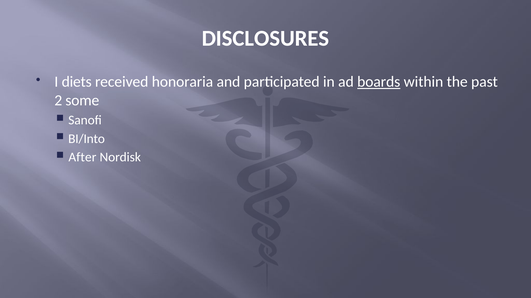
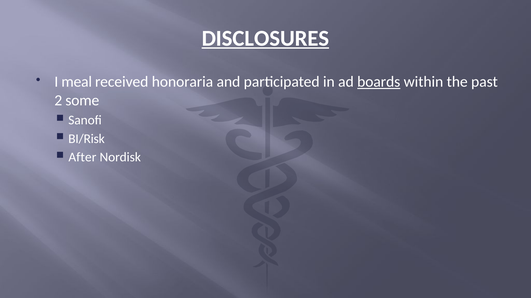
DISCLOSURES underline: none -> present (265, 38)
diets: diets -> meal (77, 82)
BI/Into: BI/Into -> BI/Risk (87, 139)
